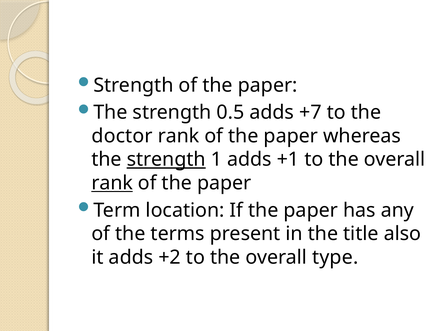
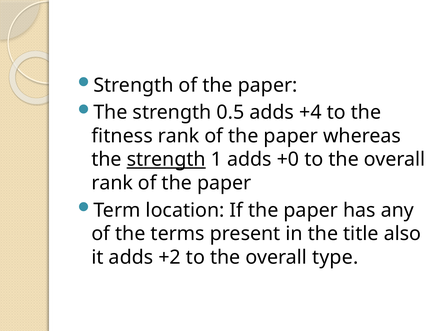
+7: +7 -> +4 (310, 113)
doctor: doctor -> fitness (122, 136)
+1: +1 -> +0 (288, 160)
rank underline: present -> none (112, 183)
